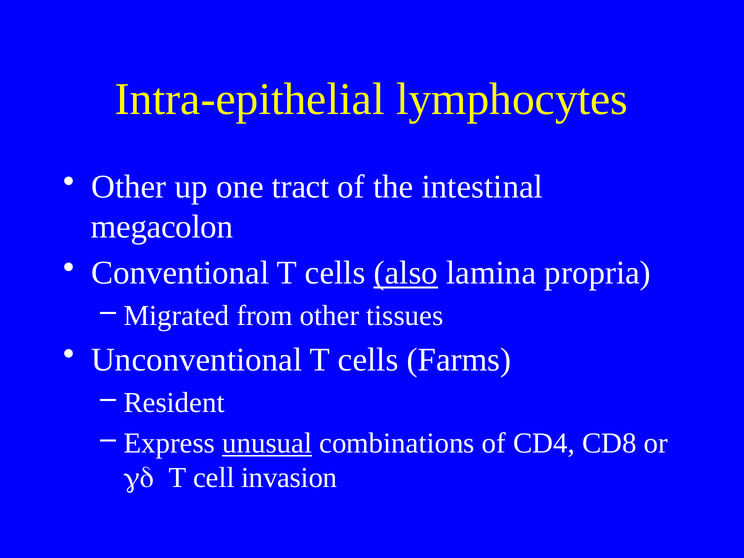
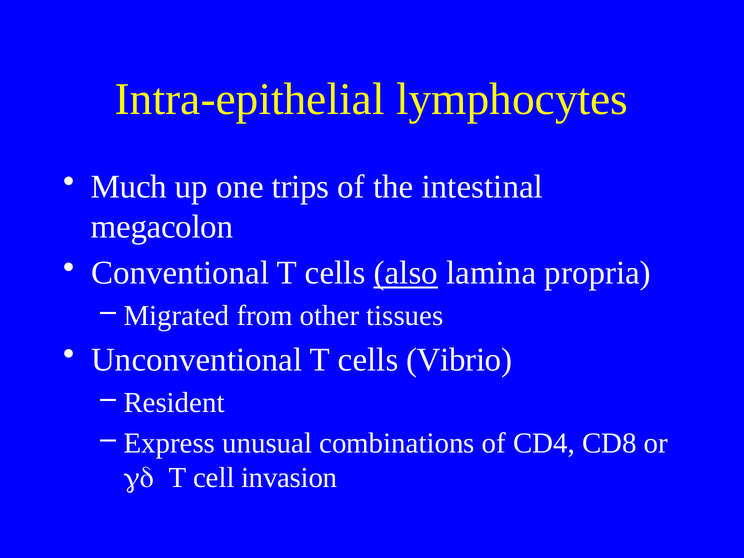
Other: Other -> Much (129, 187)
tract: tract -> trips (301, 187)
Farms: Farms -> Vibrio (459, 360)
unusual underline: present -> none (267, 443)
